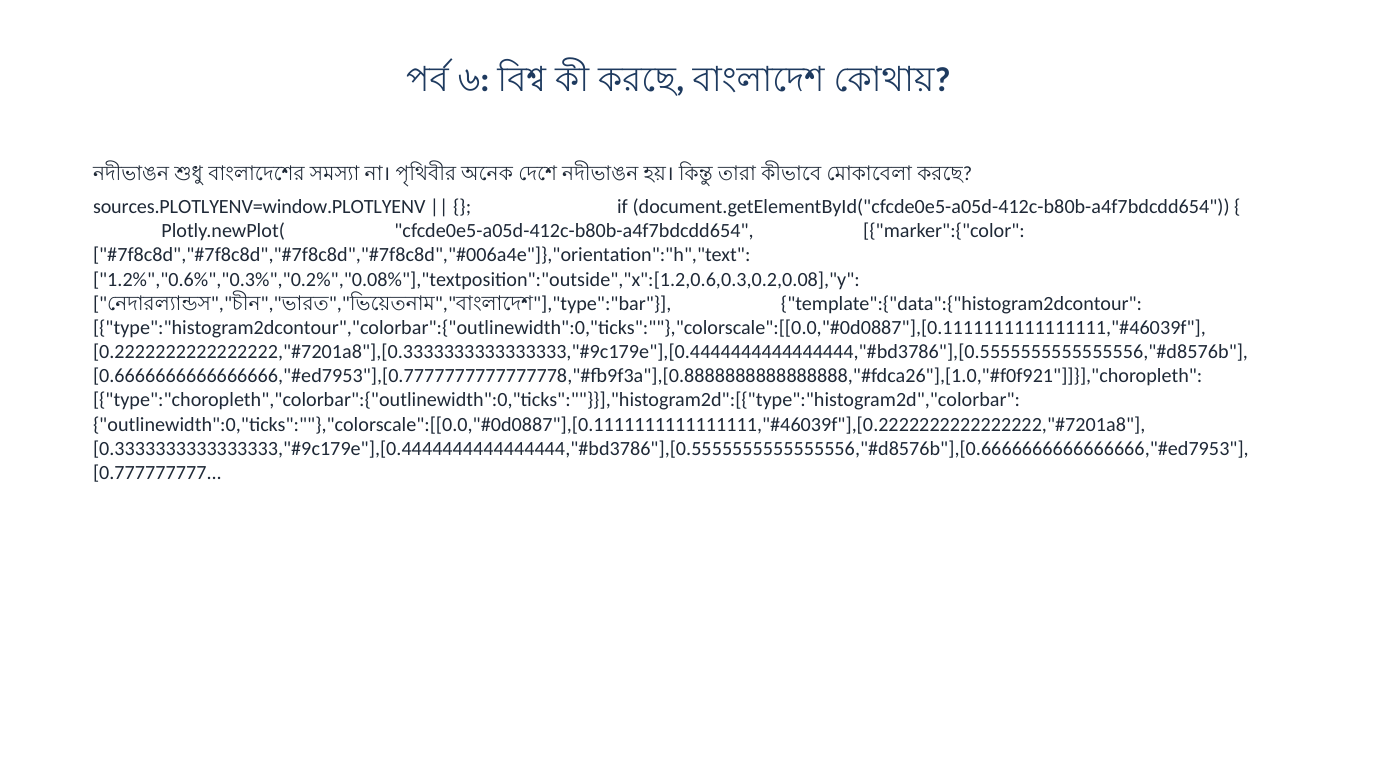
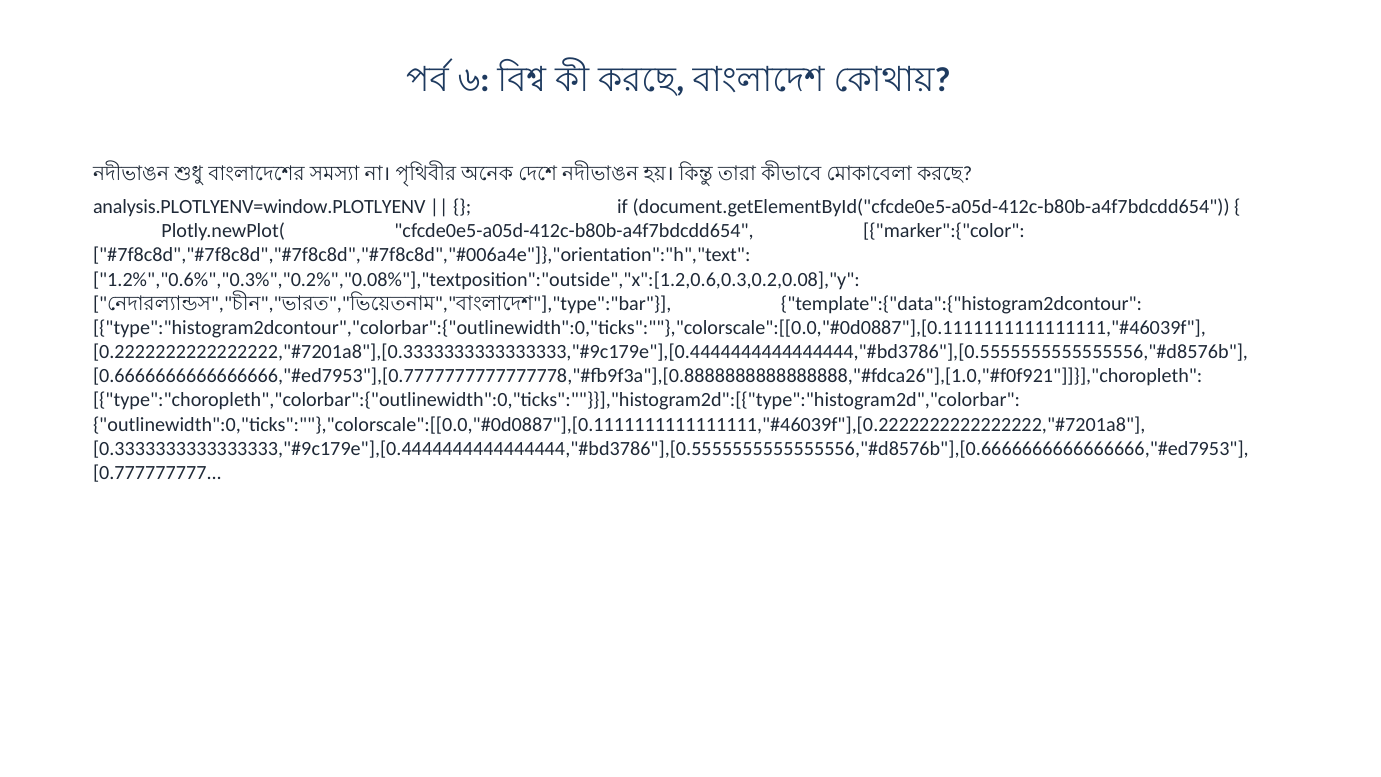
sources.PLOTLYENV=window.PLOTLYENV: sources.PLOTLYENV=window.PLOTLYENV -> analysis.PLOTLYENV=window.PLOTLYENV (259, 207)
